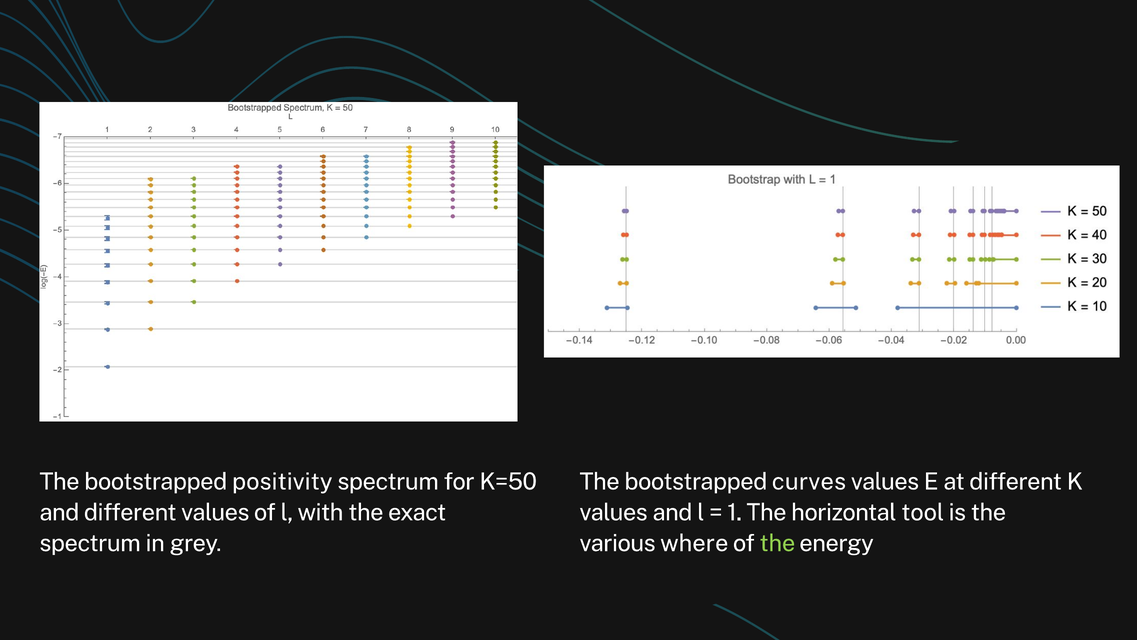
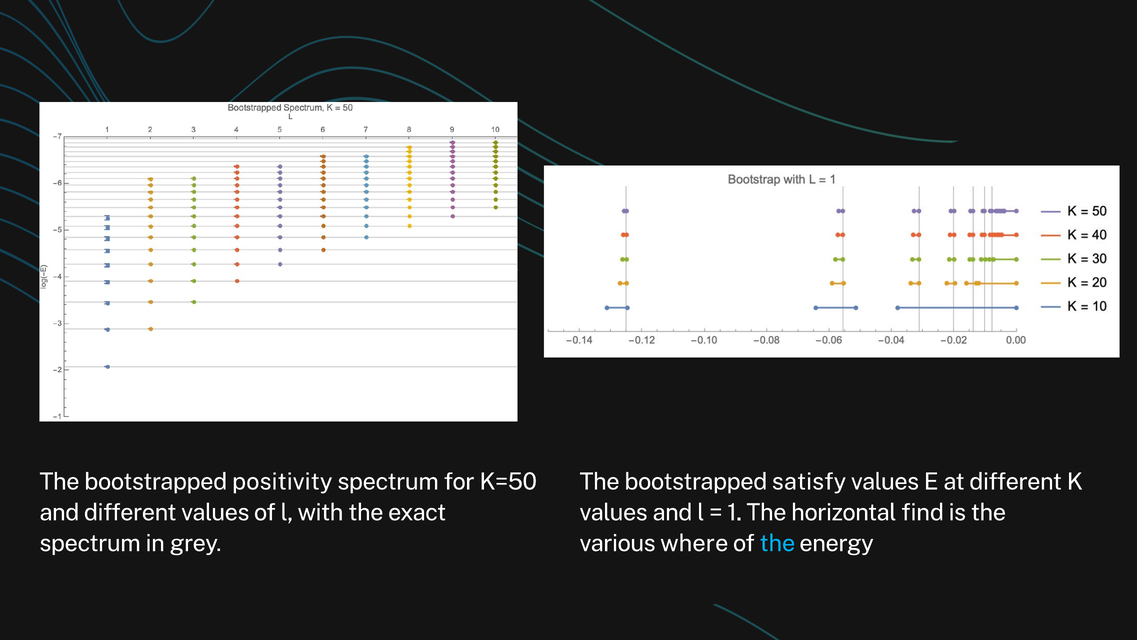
curves: curves -> satisfy (809, 481)
tool: tool -> find (923, 512)
the colour: light green -> light blue (777, 543)
